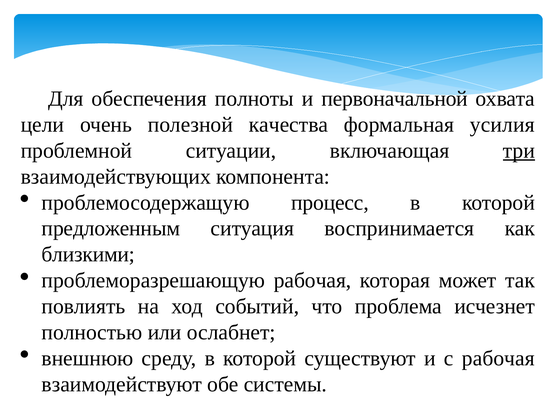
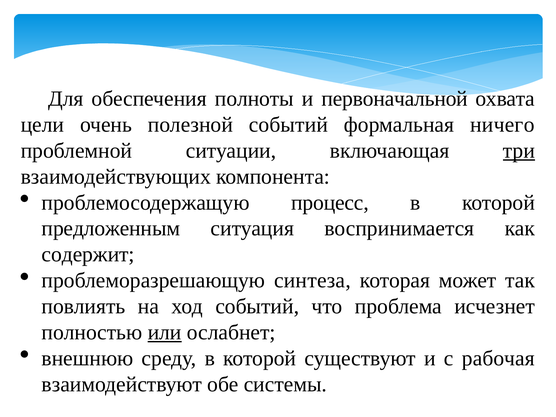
полезной качества: качества -> событий (288, 125)
усилия: усилия -> ничего (502, 125)
близкими: близкими -> содержит (88, 254)
проблеморазрешающую рабочая: рабочая -> синтеза (312, 280)
или underline: none -> present (165, 332)
